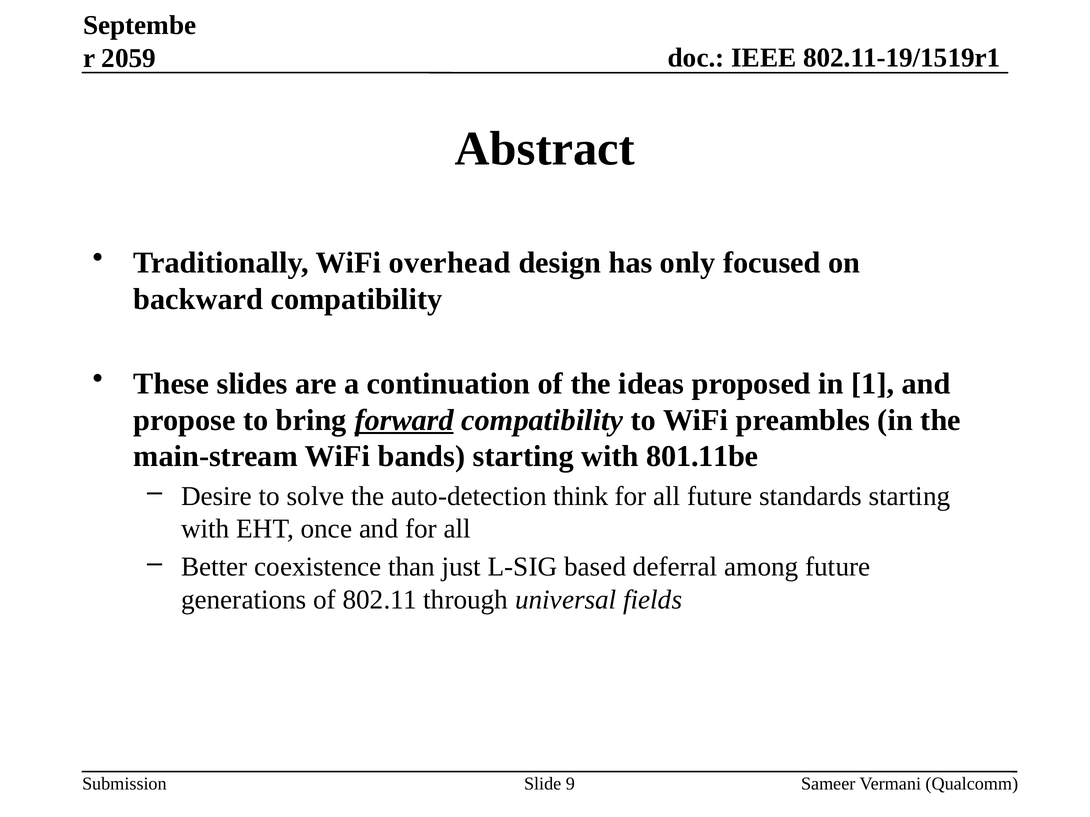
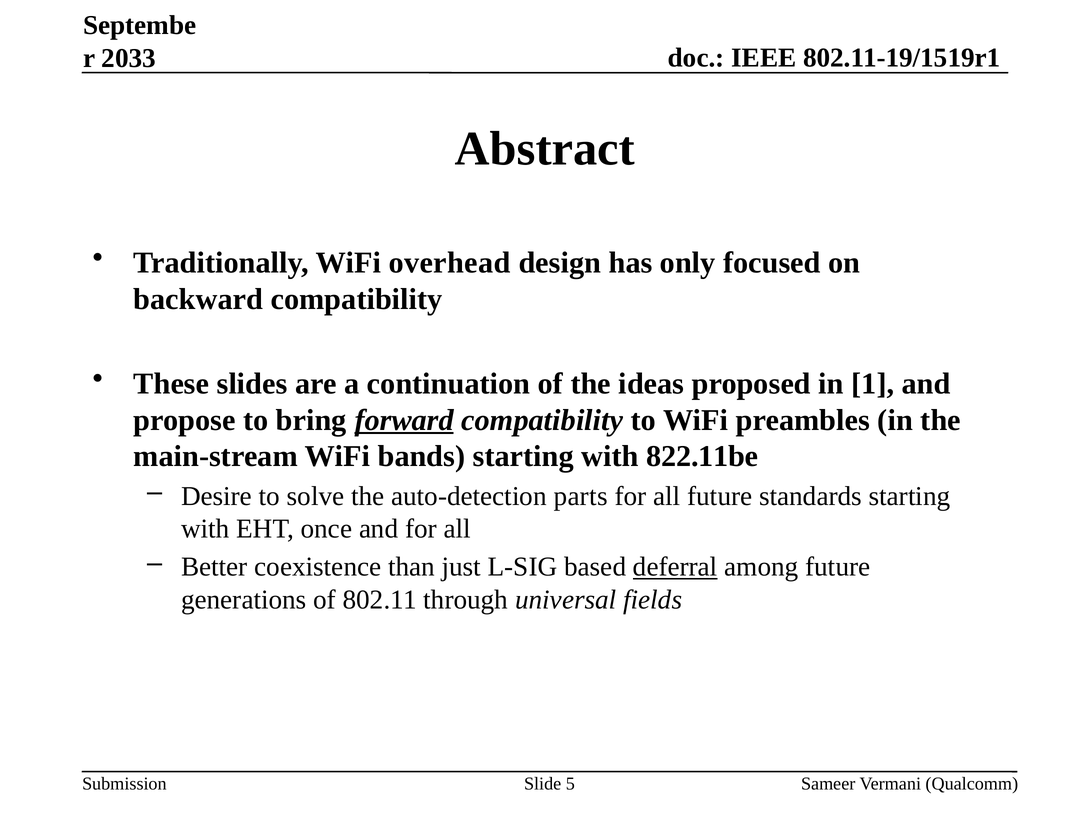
2059: 2059 -> 2033 (129, 58)
801.11be: 801.11be -> 822.11be (702, 457)
think: think -> parts (581, 496)
deferral underline: none -> present (675, 567)
9: 9 -> 5 (570, 784)
